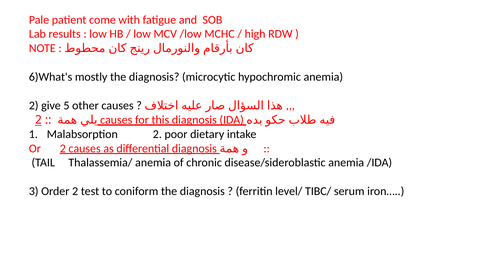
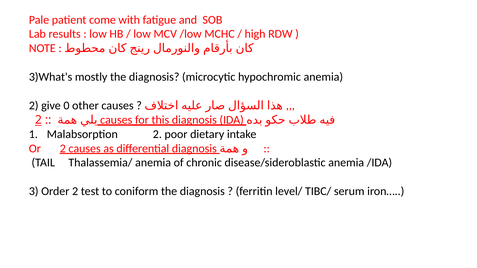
6)What's: 6)What's -> 3)What's (51, 77)
5: 5 -> 0 (66, 106)
